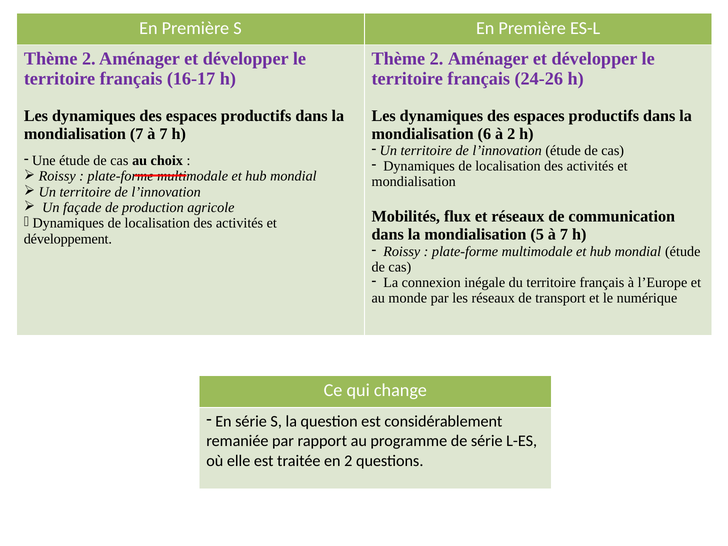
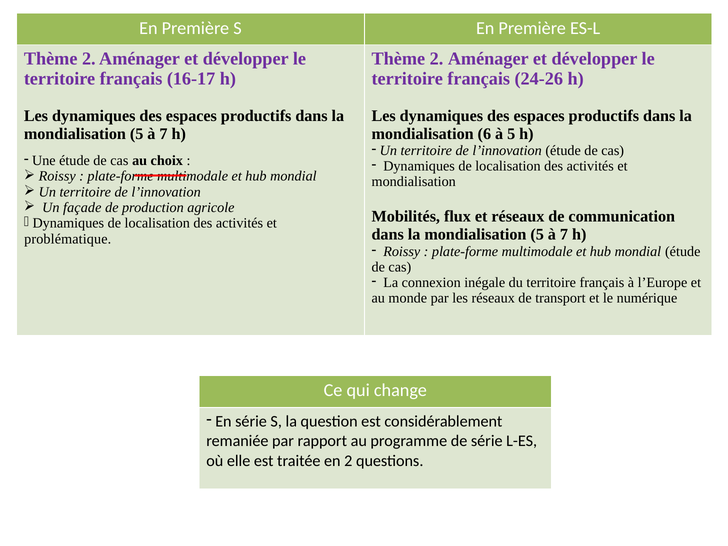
7: 7 -> 5 (137, 134)
à 2: 2 -> 5 (511, 134)
développement: développement -> problématique (68, 239)
